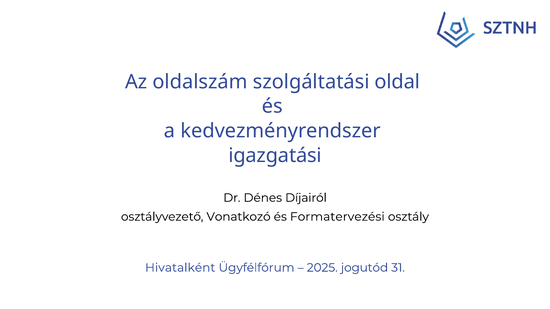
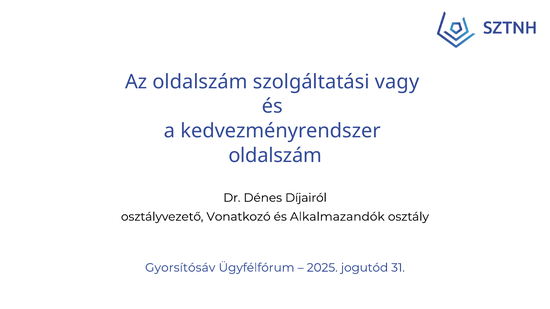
oldal: oldal -> vagy (397, 82)
igazgatási: igazgatási -> oldalszám (275, 156)
Formatervezési: Formatervezési -> Alkalmazandók (337, 217)
Hivatalként: Hivatalként -> Gyorsítósáv (180, 268)
